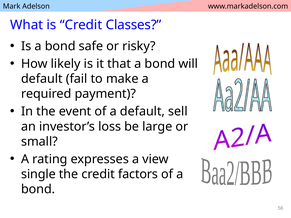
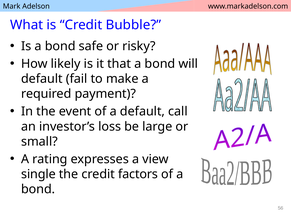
Classes: Classes -> Bubble (133, 25)
sell: sell -> call (178, 112)
